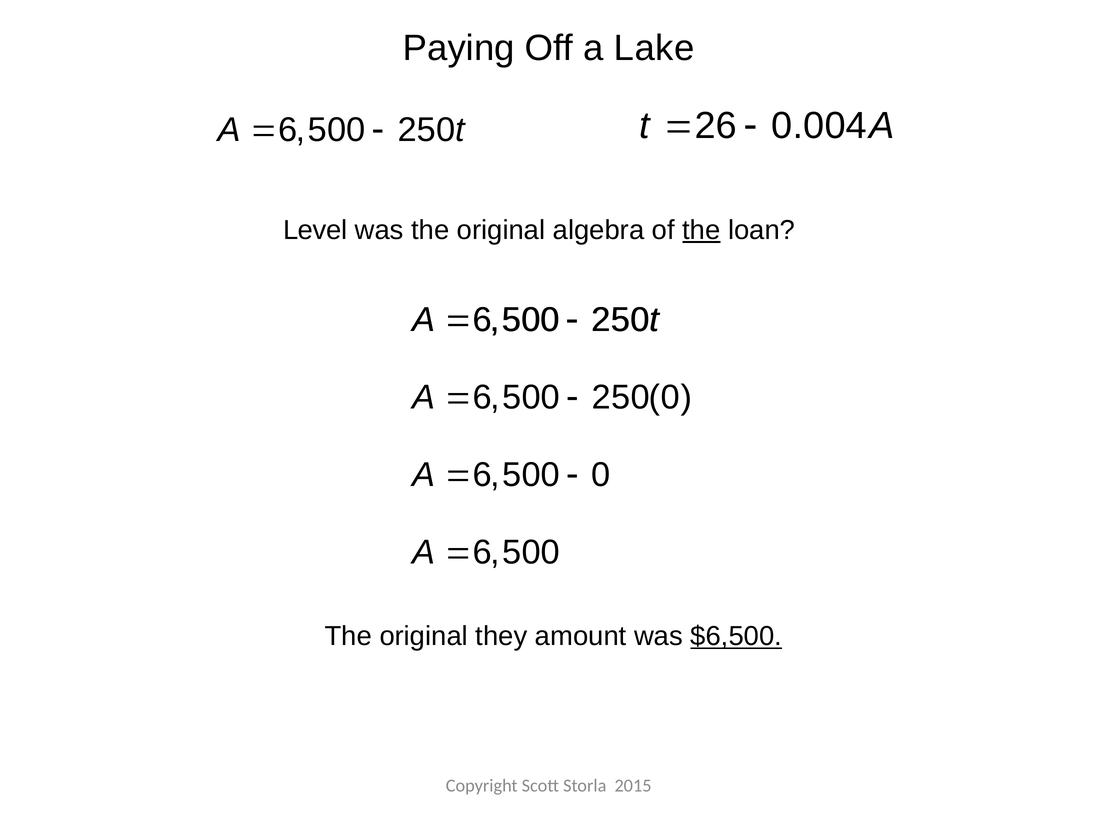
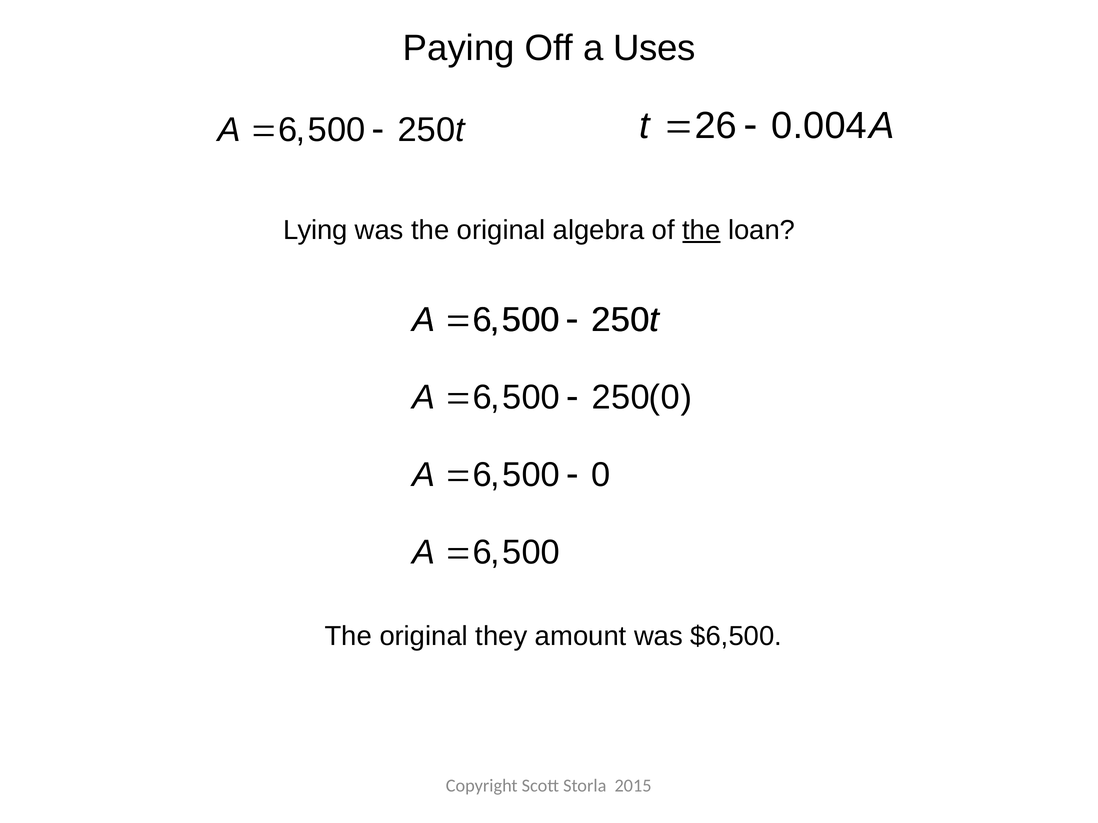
Lake: Lake -> Uses (655, 48)
Level: Level -> Lying (315, 230)
$6,500 underline: present -> none (736, 637)
